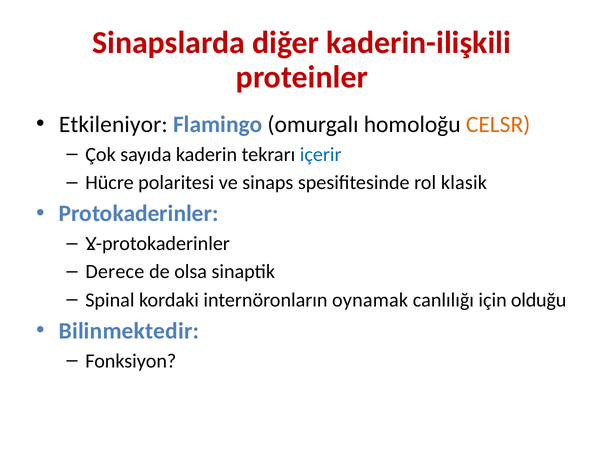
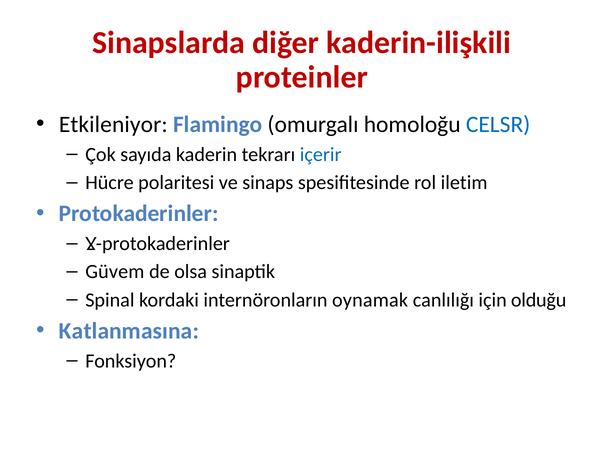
CELSR colour: orange -> blue (498, 124)
klasik: klasik -> iletim (464, 183)
Derece: Derece -> Güvem (115, 272)
Bilinmektedir: Bilinmektedir -> Katlanmasına (129, 331)
